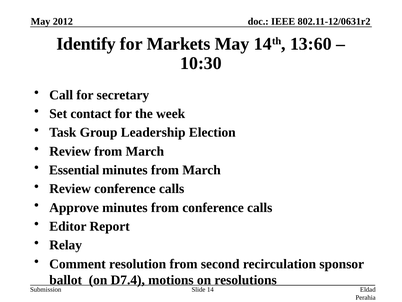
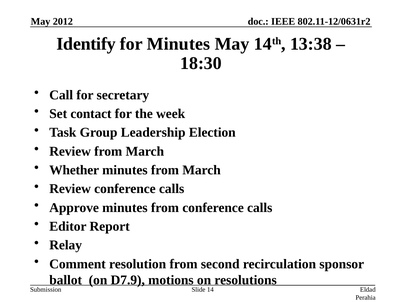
for Markets: Markets -> Minutes (178, 44)
13:60: 13:60 -> 13:38 (311, 44)
10:30: 10:30 -> 18:30 (201, 63)
Essential: Essential -> Whether (74, 170)
D7.4: D7.4 -> D7.9 (128, 280)
